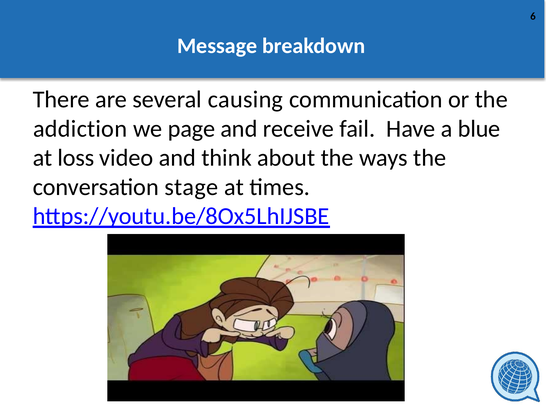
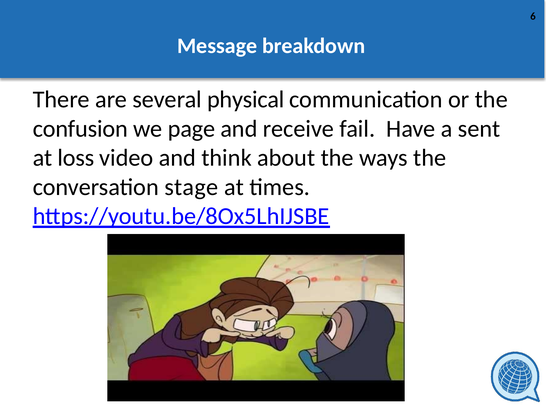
causing: causing -> physical (246, 100)
addiction: addiction -> confusion (80, 129)
blue: blue -> sent (479, 129)
